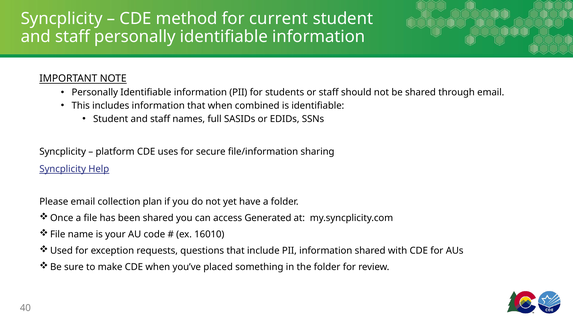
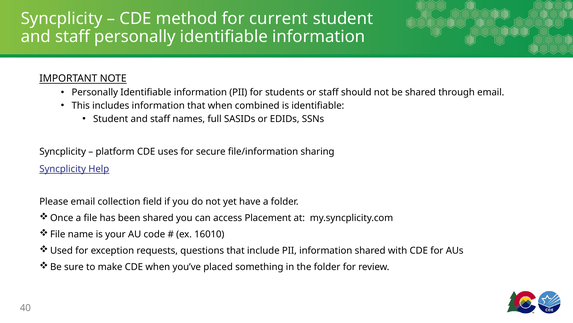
plan: plan -> field (152, 201)
Generated: Generated -> Placement (268, 218)
